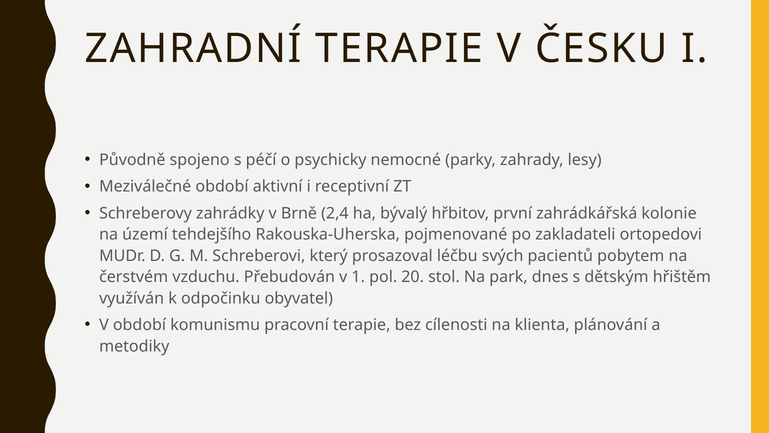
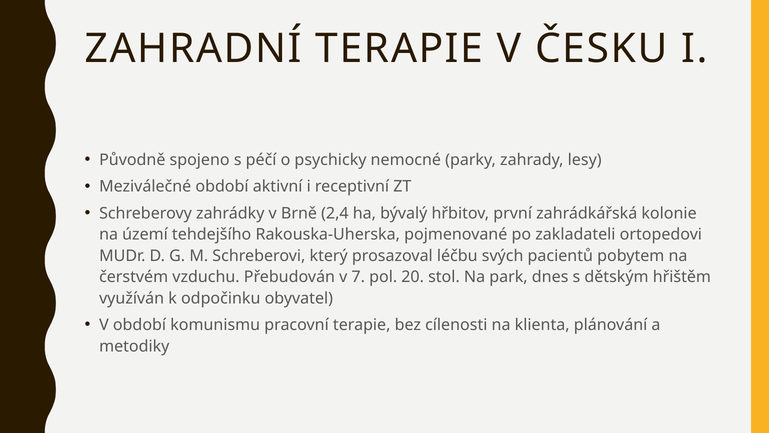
1: 1 -> 7 (358, 277)
